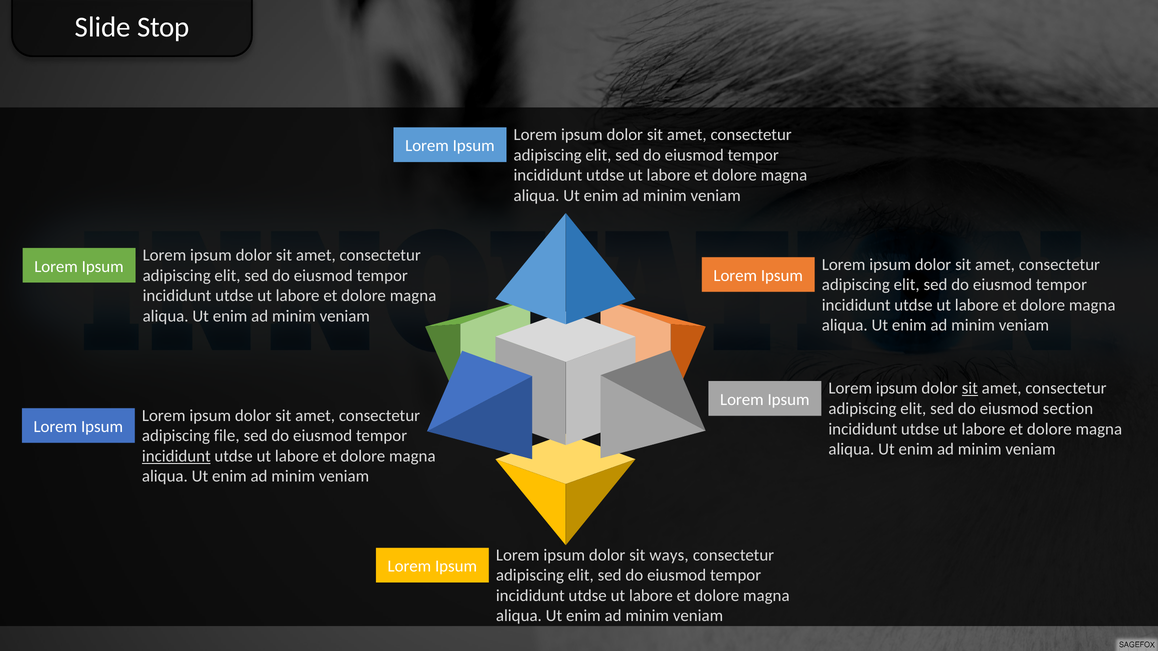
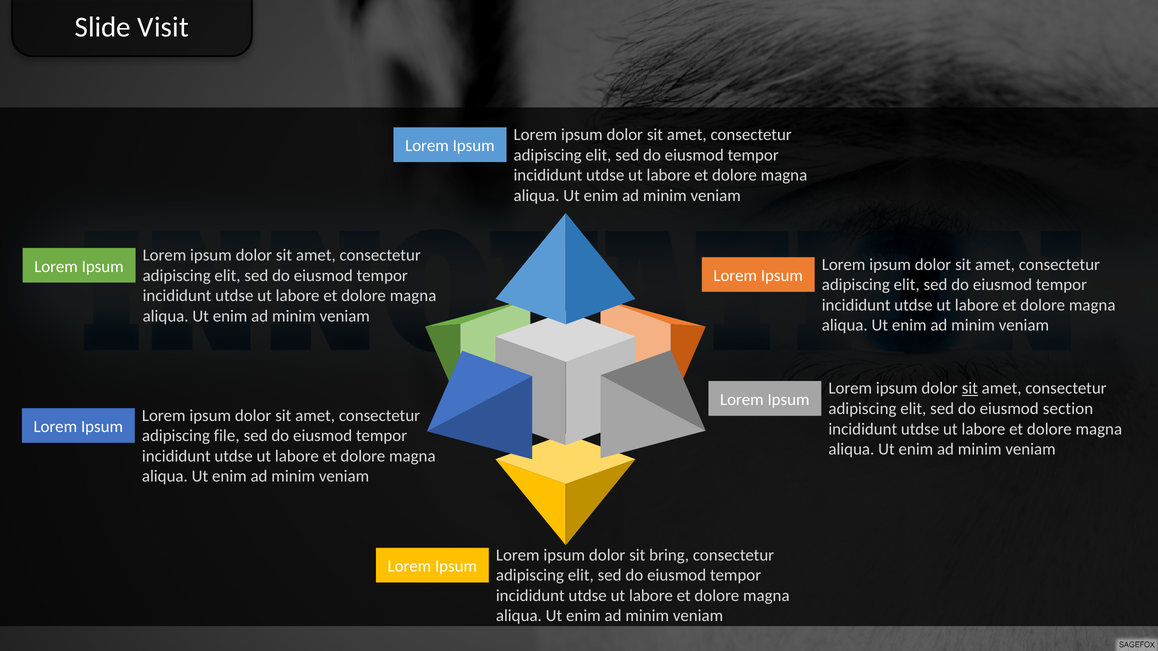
Stop: Stop -> Visit (163, 27)
incididunt underline: present -> none (176, 456)
ways: ways -> bring (669, 555)
